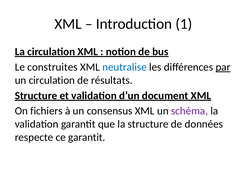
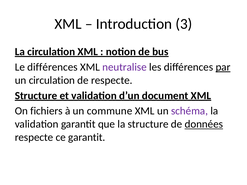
1: 1 -> 3 (184, 24)
Le construites: construites -> différences (53, 67)
neutralise colour: blue -> purple (125, 67)
de résultats: résultats -> respecte (112, 80)
consensus: consensus -> commune (110, 111)
données underline: none -> present (204, 124)
